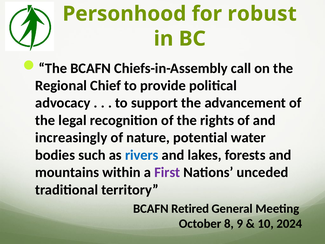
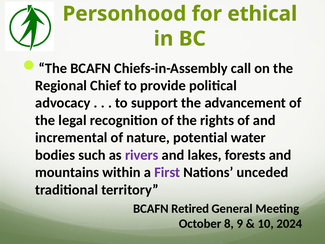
robust: robust -> ethical (262, 14)
increasingly: increasingly -> incremental (71, 138)
rivers colour: blue -> purple (142, 155)
